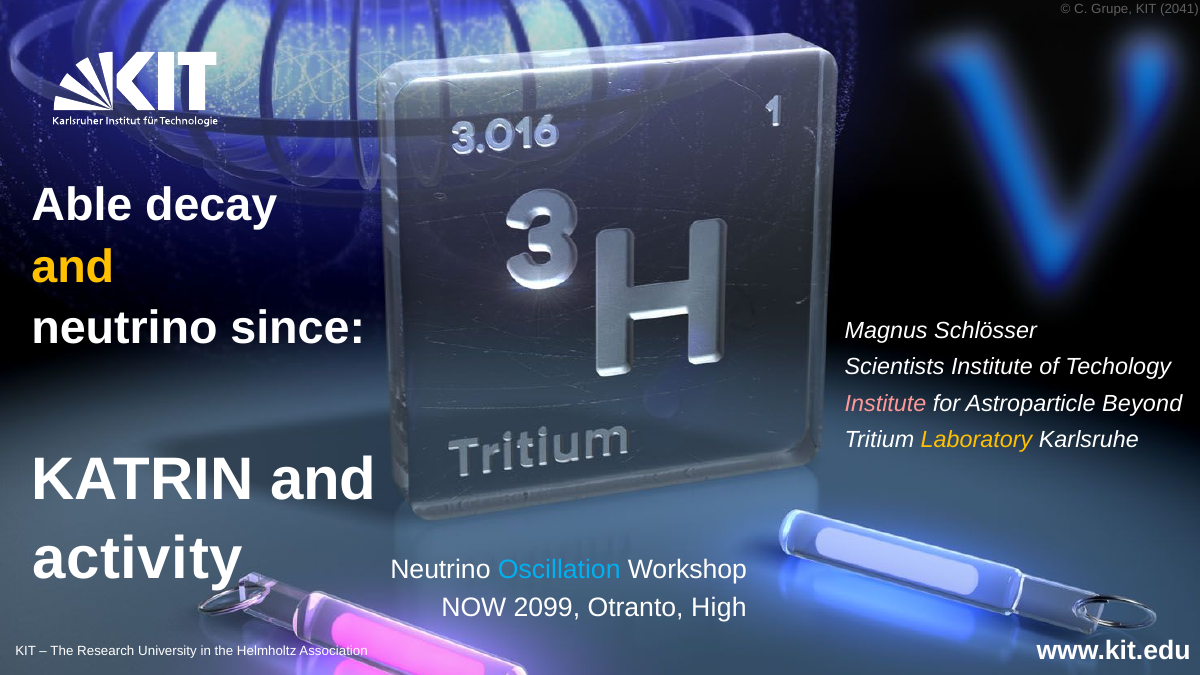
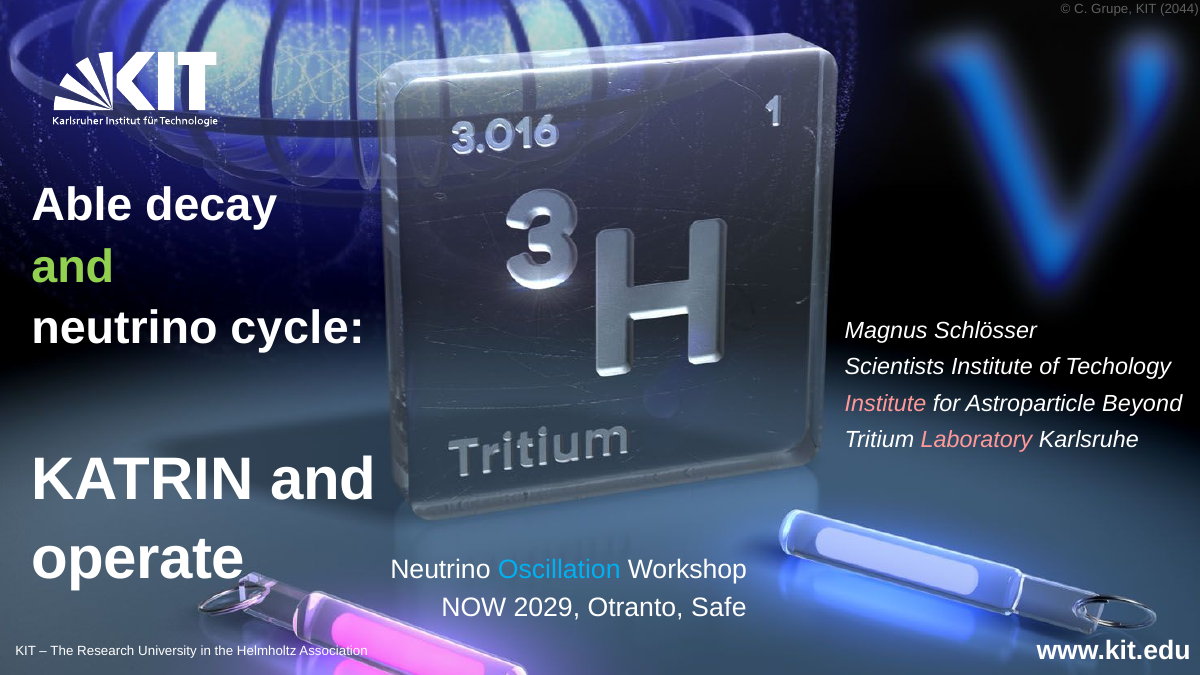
2041: 2041 -> 2044 (1179, 9)
and colour: yellow -> light green (73, 267)
since: since -> cycle (298, 328)
Laboratory colour: yellow -> pink (977, 440)
activity: activity -> operate (138, 559)
2099: 2099 -> 2029 (547, 608)
High: High -> Safe (719, 608)
